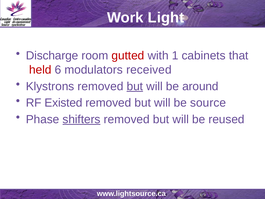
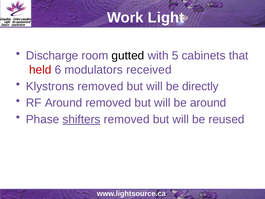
gutted colour: red -> black (128, 56)
1: 1 -> 5 (175, 56)
but underline: present -> none (135, 86)
around: around -> directly (200, 86)
RF Existed: Existed -> Around (64, 103)
be source: source -> around (208, 103)
